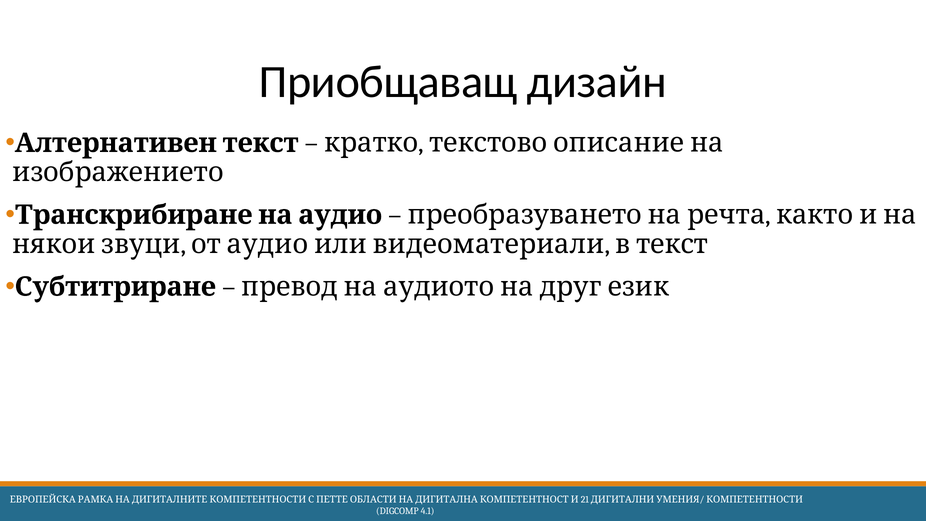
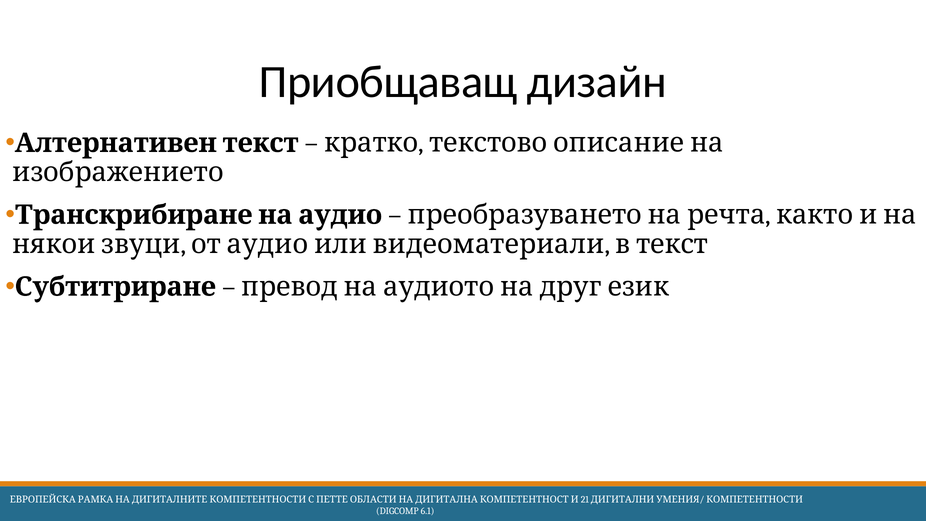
4.1: 4.1 -> 6.1 (428, 511)
